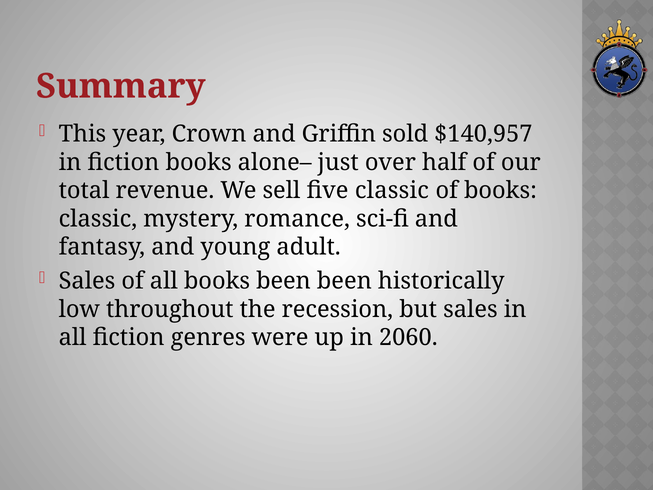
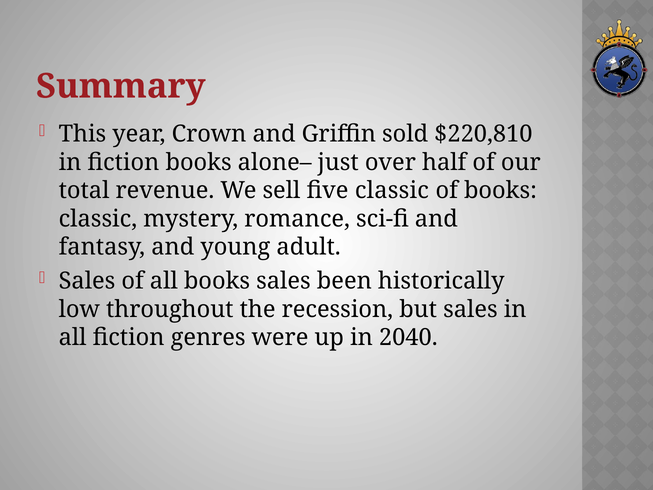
$140,957: $140,957 -> $220,810 (483, 134)
books been: been -> sales (283, 281)
2060: 2060 -> 2040 (408, 337)
